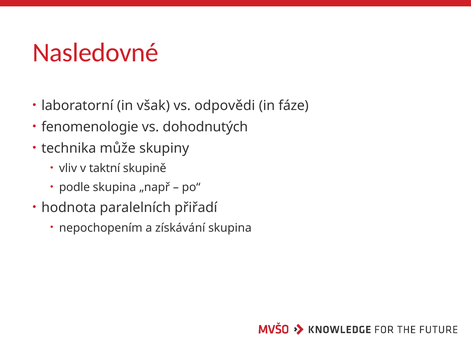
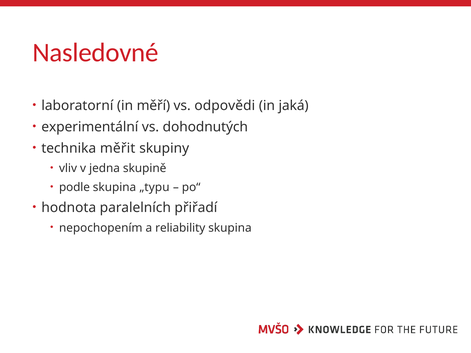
však: však -> měří (153, 106)
fáze: fáze -> jaká (294, 106)
fenomenologie: fenomenologie -> experimentální (90, 127)
může: může -> měřit (118, 148)
taktní: taktní -> jedna (105, 168)
„např: „např -> „typu (154, 188)
získávání: získávání -> reliability (180, 228)
